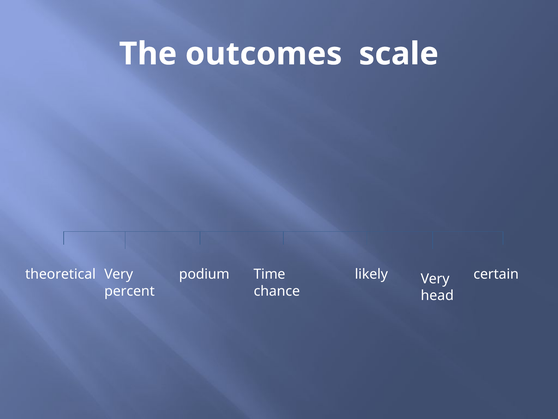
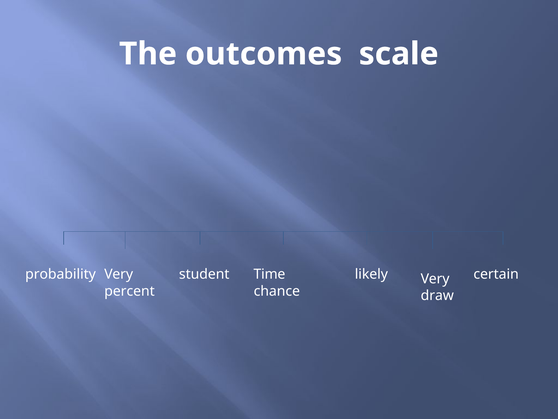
theoretical: theoretical -> probability (61, 274)
podium: podium -> student (204, 274)
head: head -> draw (437, 295)
